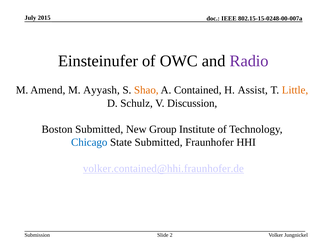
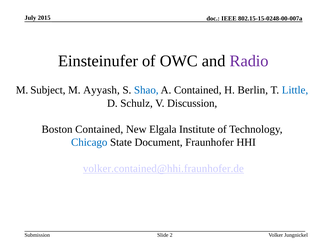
Amend: Amend -> Subject (48, 90)
Shao colour: orange -> blue (146, 90)
Assist: Assist -> Berlin (253, 90)
Little colour: orange -> blue (295, 90)
Boston Submitted: Submitted -> Contained (99, 129)
Group: Group -> Elgala (163, 129)
State Submitted: Submitted -> Document (159, 143)
